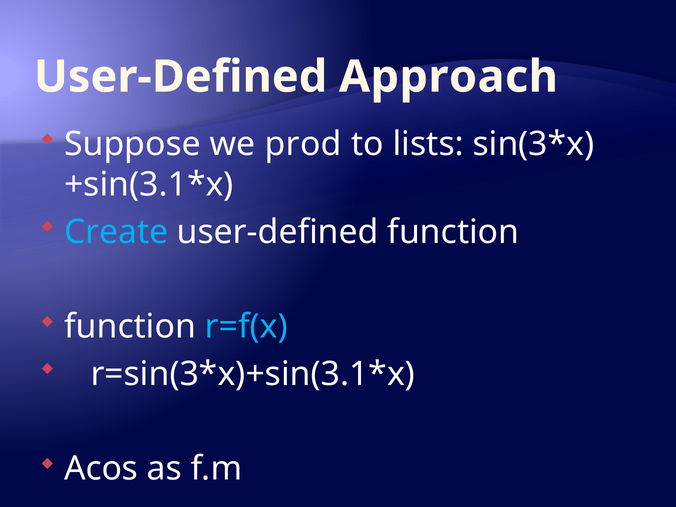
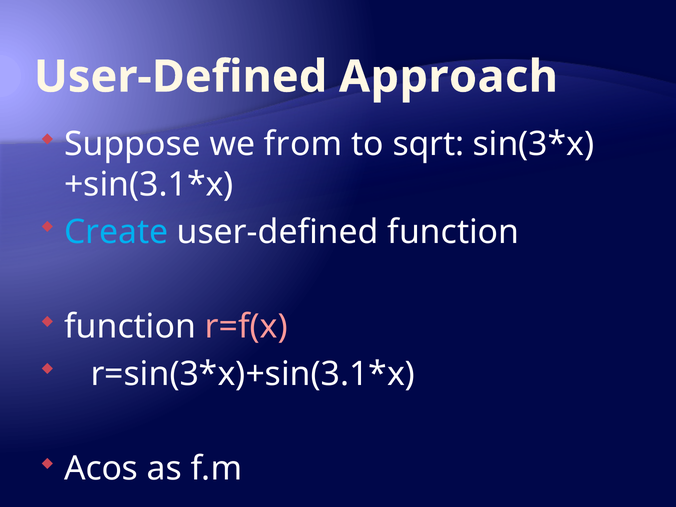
prod: prod -> from (303, 144)
lists: lists -> sqrt (428, 144)
r=f(x colour: light blue -> pink (246, 327)
